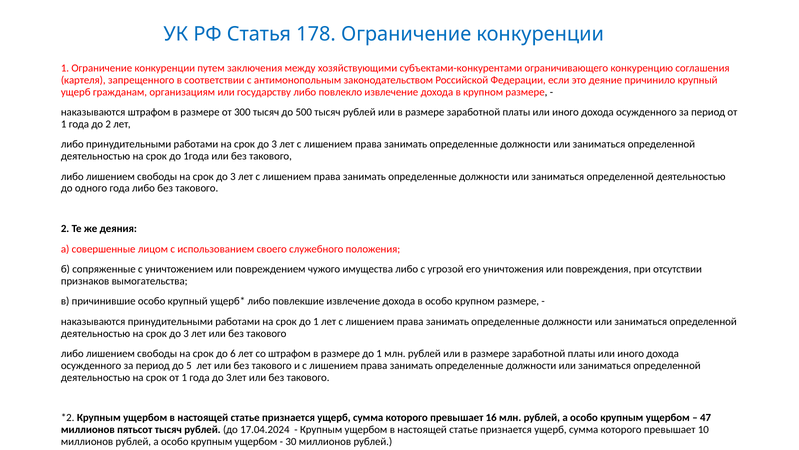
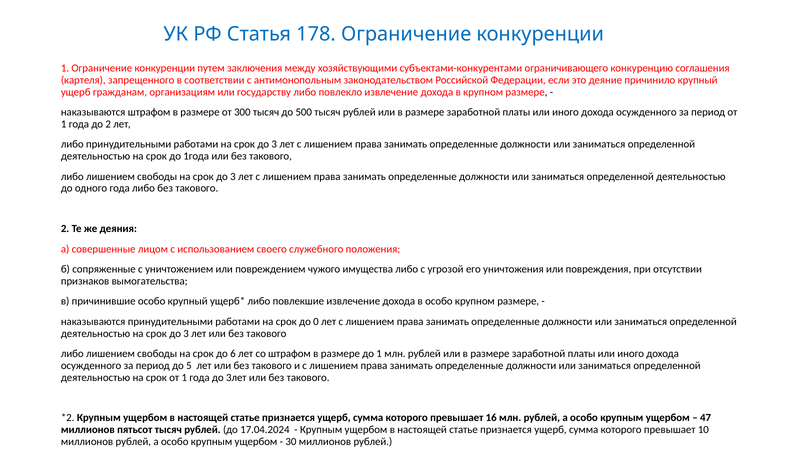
срок до 1: 1 -> 0 (316, 321)
